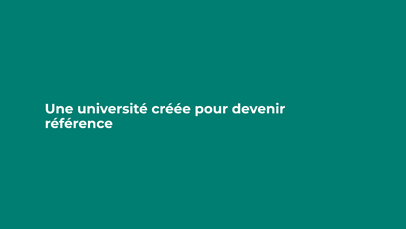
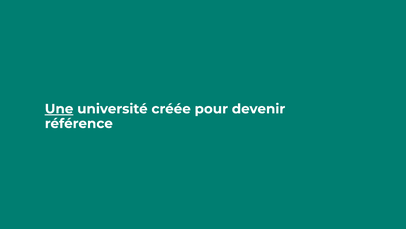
Une underline: none -> present (59, 109)
